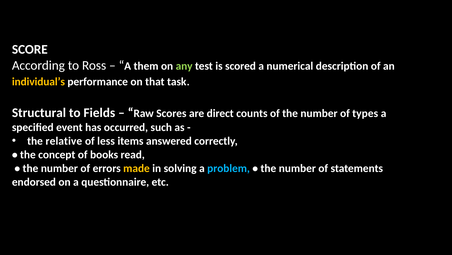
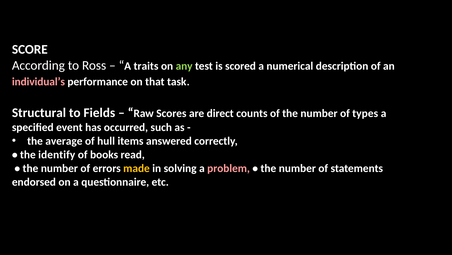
them: them -> traits (146, 66)
individual’s colour: yellow -> pink (38, 82)
relative: relative -> average (64, 141)
less: less -> hull (106, 141)
concept: concept -> identify (57, 154)
problem colour: light blue -> pink (229, 168)
